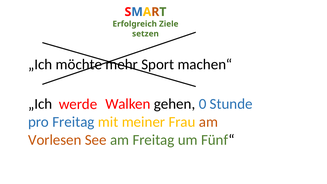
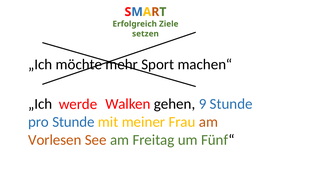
0: 0 -> 9 (203, 104)
pro Freitag: Freitag -> Stunde (73, 122)
